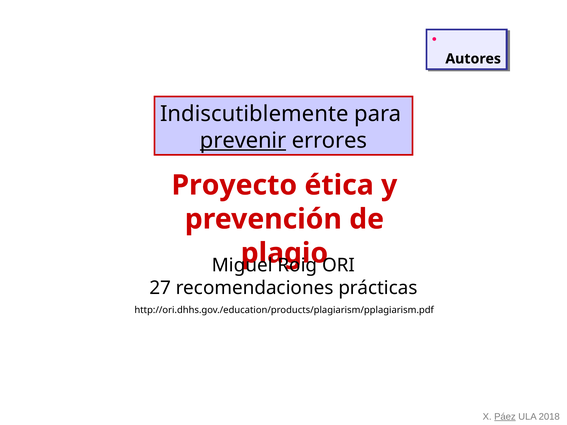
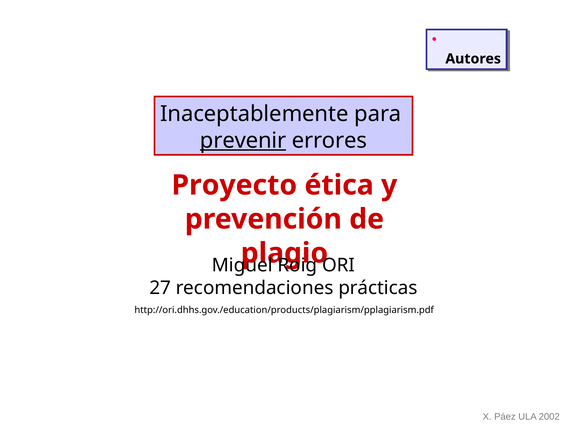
Indiscutiblemente: Indiscutiblemente -> Inaceptablemente (254, 114)
Páez underline: present -> none (505, 417)
2018: 2018 -> 2002 (549, 417)
